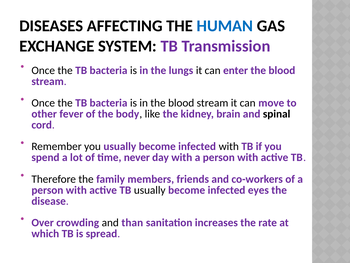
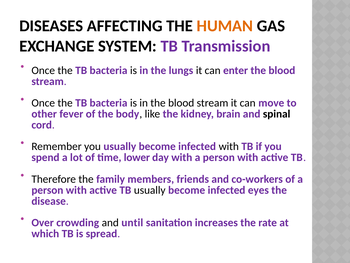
HUMAN colour: blue -> orange (225, 26)
never: never -> lower (137, 157)
than: than -> until (132, 222)
